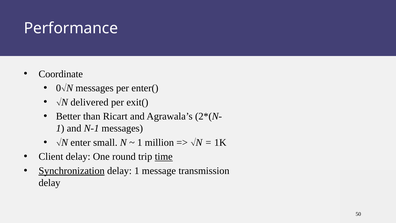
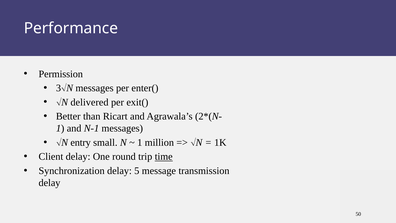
Coordinate: Coordinate -> Permission (61, 74)
0: 0 -> 3 (58, 88)
enter: enter -> entry (81, 143)
Synchronization underline: present -> none (72, 171)
delay 1: 1 -> 5 (137, 171)
